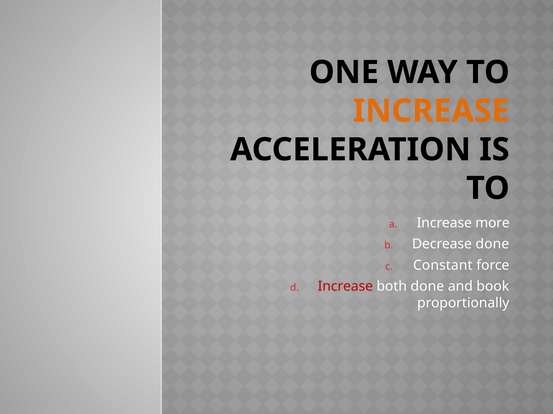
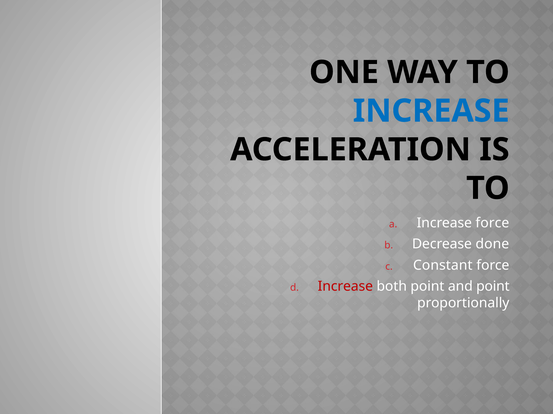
INCREASE colour: orange -> blue (431, 111)
Increase more: more -> force (492, 223)
both done: done -> point (427, 287)
and book: book -> point (493, 287)
